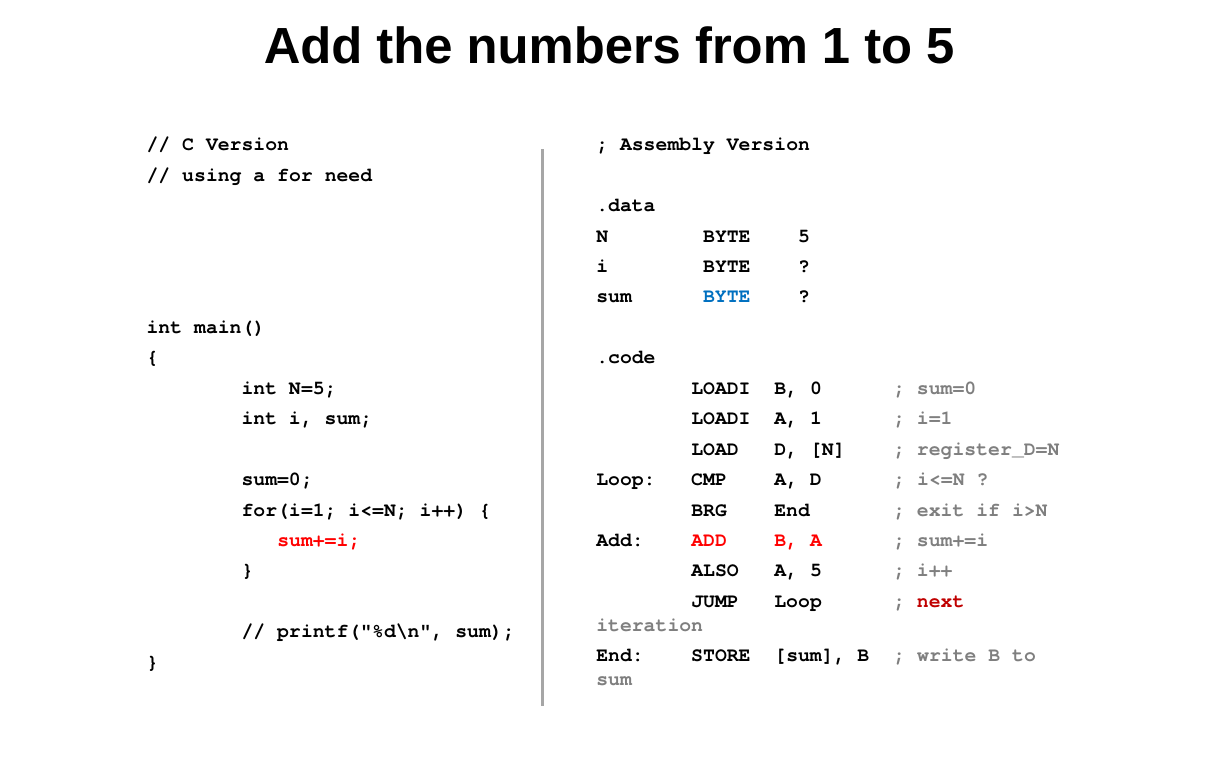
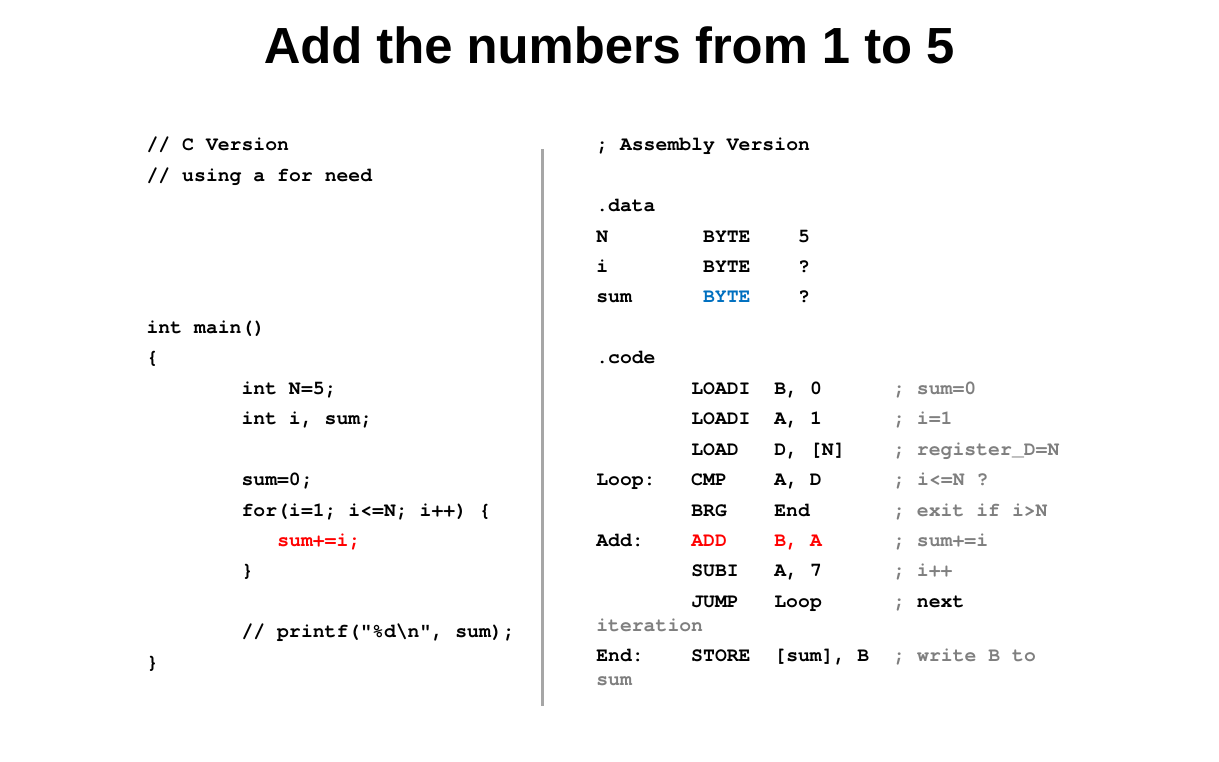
ALSO: ALSO -> SUBI (715, 570)
A 5: 5 -> 7 (816, 570)
next colour: red -> black (941, 601)
